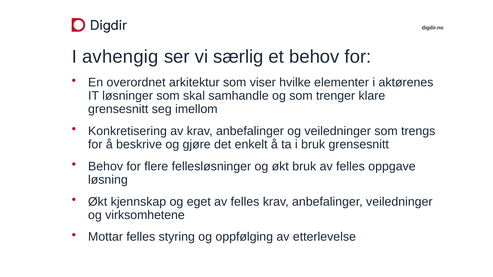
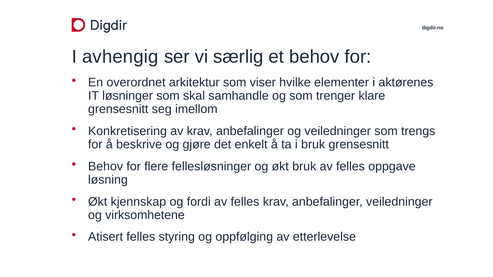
eget: eget -> fordi (199, 202)
Mottar: Mottar -> Atisert (106, 237)
